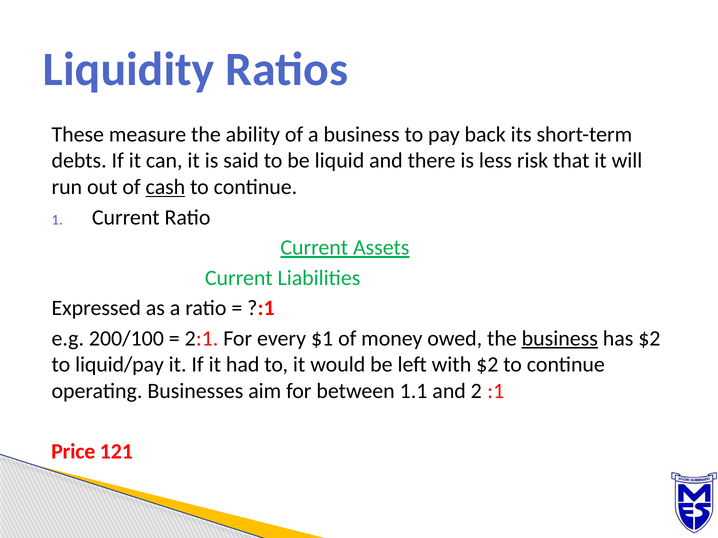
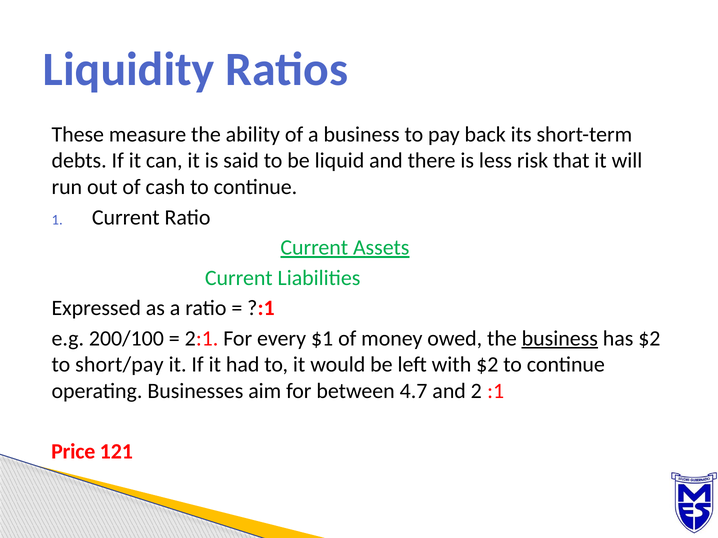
cash underline: present -> none (165, 187)
liquid/pay: liquid/pay -> short/pay (119, 365)
1.1: 1.1 -> 4.7 (414, 391)
